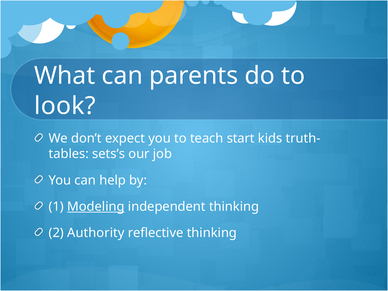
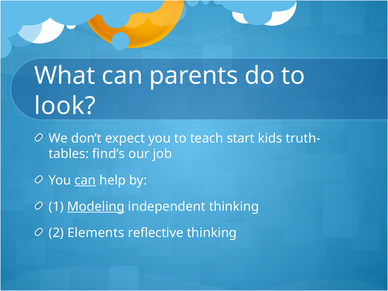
sets’s: sets’s -> find’s (109, 154)
can underline: none -> present (85, 180)
Authority: Authority -> Elements (96, 233)
